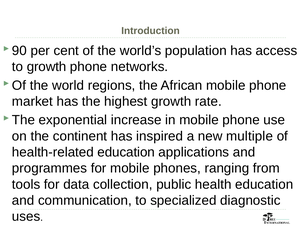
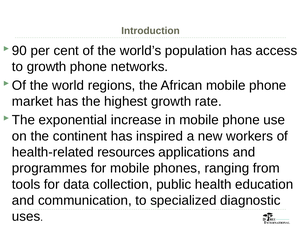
multiple: multiple -> workers (250, 136)
health-related education: education -> resources (126, 152)
